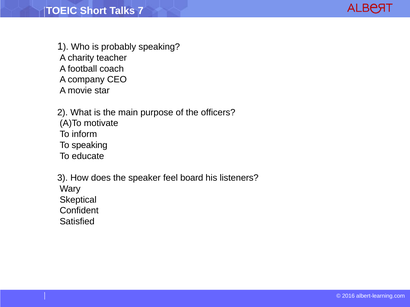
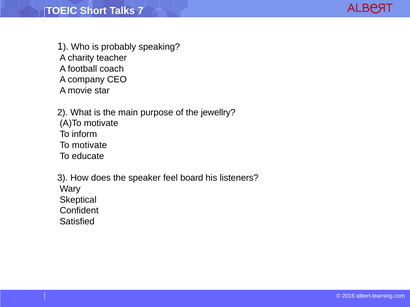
officers: officers -> jewellry (218, 113)
To speaking: speaking -> motivate (89, 145)
